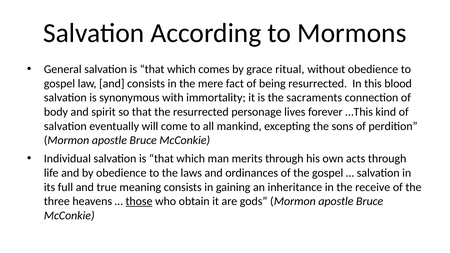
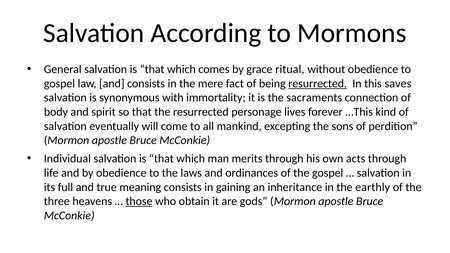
resurrected underline: none -> present (318, 84)
blood: blood -> saves (398, 84)
receive: receive -> earthly (373, 187)
